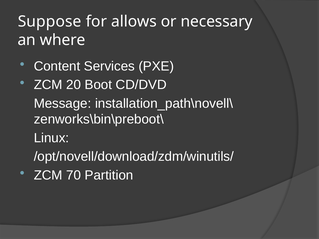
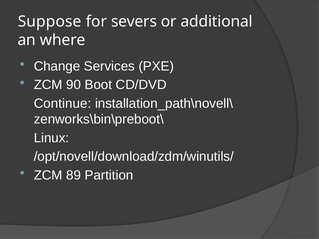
allows: allows -> severs (134, 22)
necessary: necessary -> additional (217, 22)
Content: Content -> Change (57, 66)
20: 20 -> 90 (74, 85)
Message: Message -> Continue (62, 104)
70: 70 -> 89 (74, 175)
